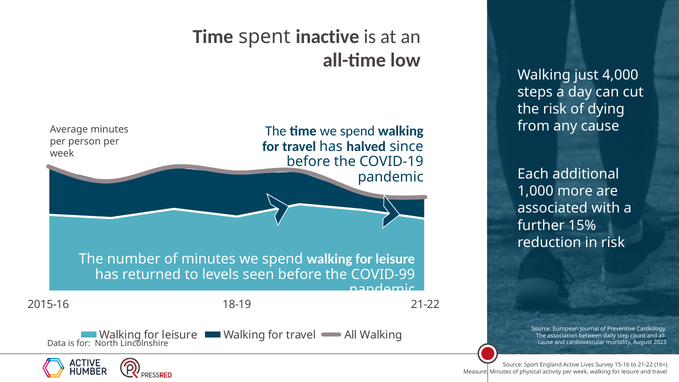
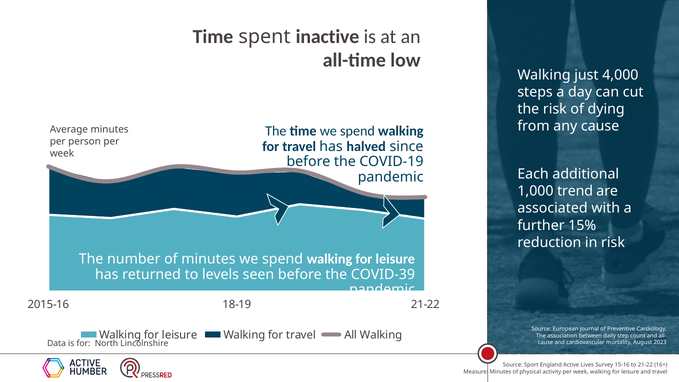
more: more -> trend (575, 191)
COVID-99: COVID-99 -> COVID-39 (383, 274)
